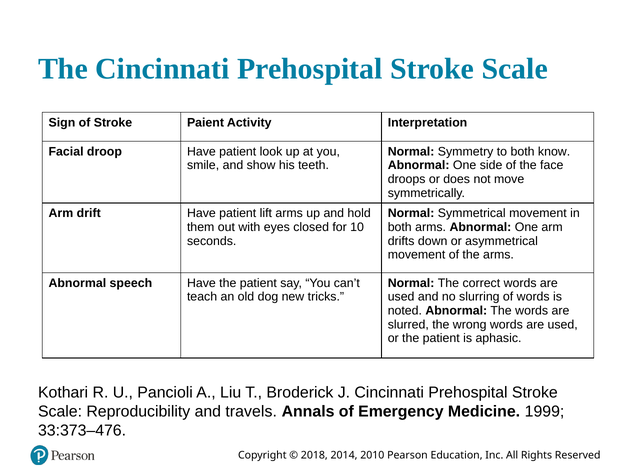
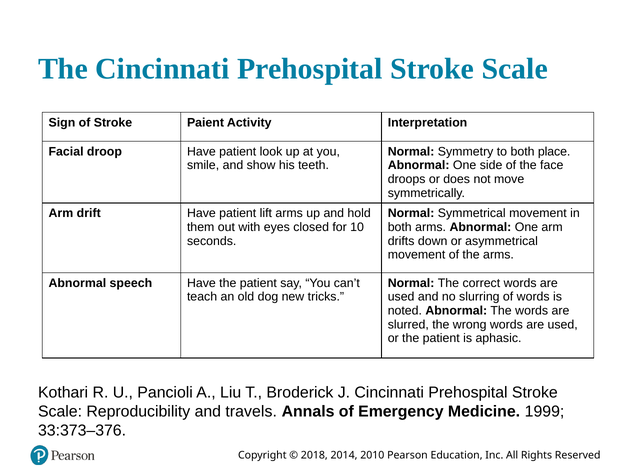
know: know -> place (554, 152)
33:373–476: 33:373–476 -> 33:373–376 (82, 431)
